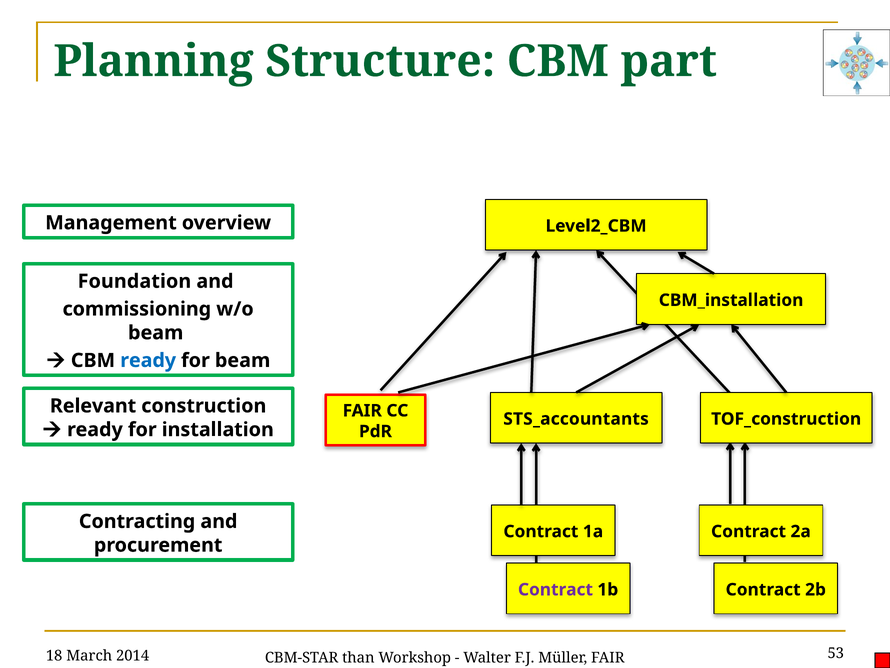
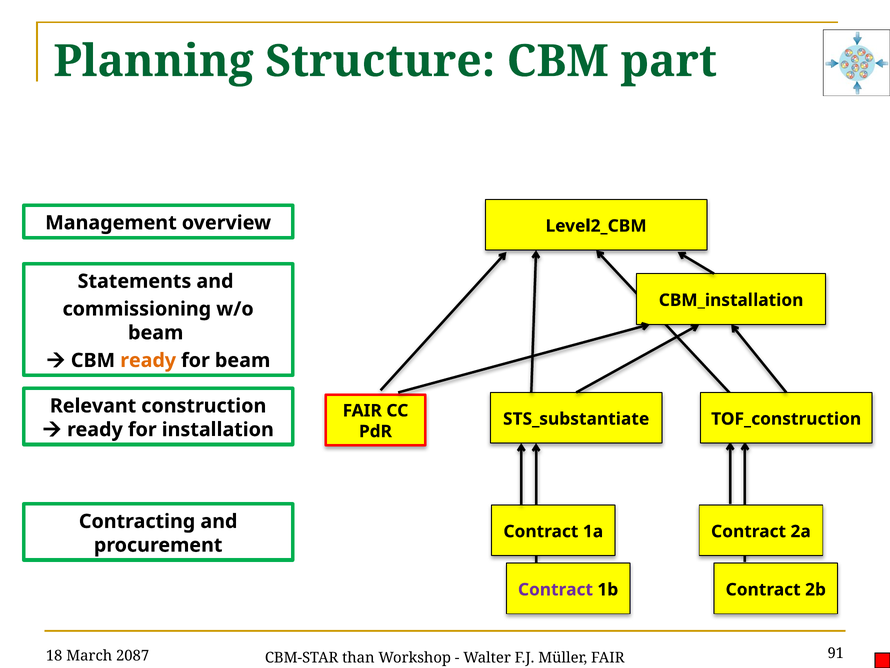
Foundation: Foundation -> Statements (134, 281)
ready colour: blue -> orange (148, 360)
STS_accountants: STS_accountants -> STS_substantiate (576, 419)
2014: 2014 -> 2087 (133, 655)
53: 53 -> 91 (836, 653)
